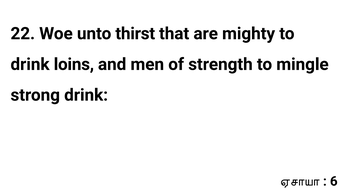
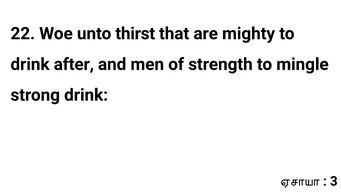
loins: loins -> after (74, 64)
6: 6 -> 3 (334, 181)
